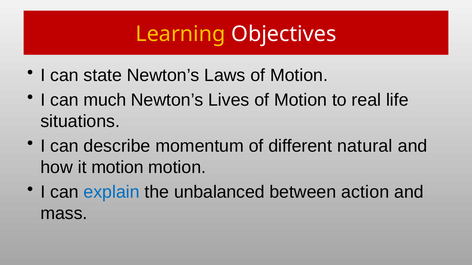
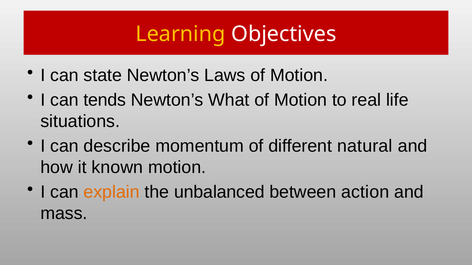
much: much -> tends (105, 100)
Lives: Lives -> What (229, 100)
it motion: motion -> known (117, 168)
explain colour: blue -> orange (112, 192)
